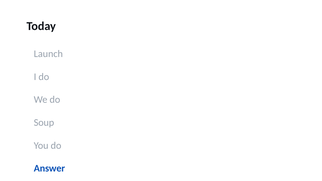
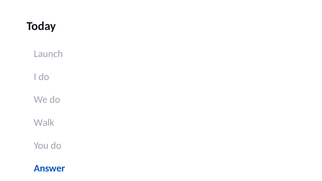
Soup: Soup -> Walk (44, 123)
